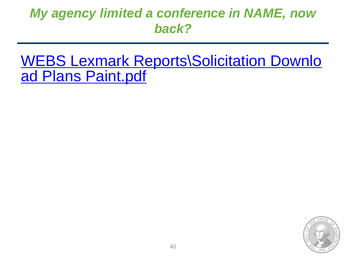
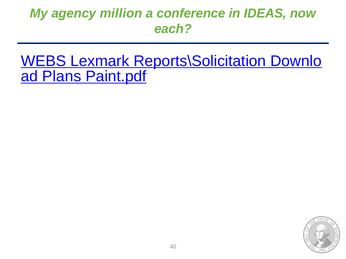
limited: limited -> million (121, 13)
NAME: NAME -> IDEAS (265, 13)
back: back -> each (173, 29)
